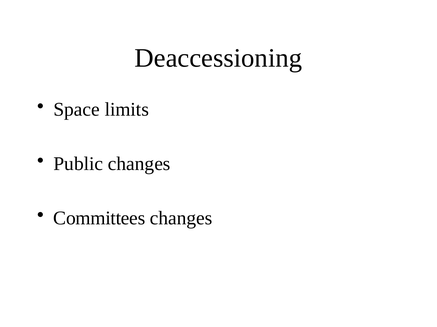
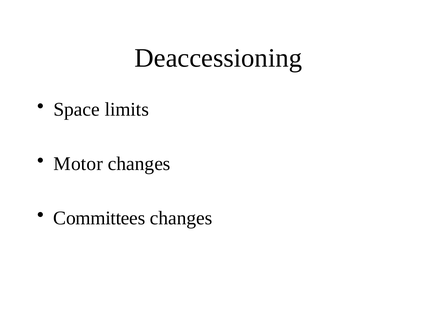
Public: Public -> Motor (78, 164)
